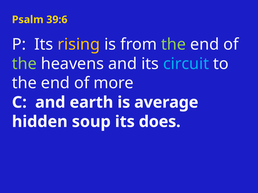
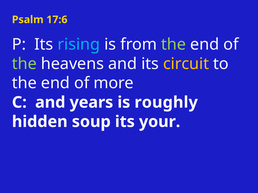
39:6: 39:6 -> 17:6 (57, 20)
rising colour: yellow -> light blue (79, 45)
circuit colour: light blue -> yellow (186, 64)
earth: earth -> years (91, 103)
average: average -> roughly (166, 103)
does: does -> your (160, 122)
